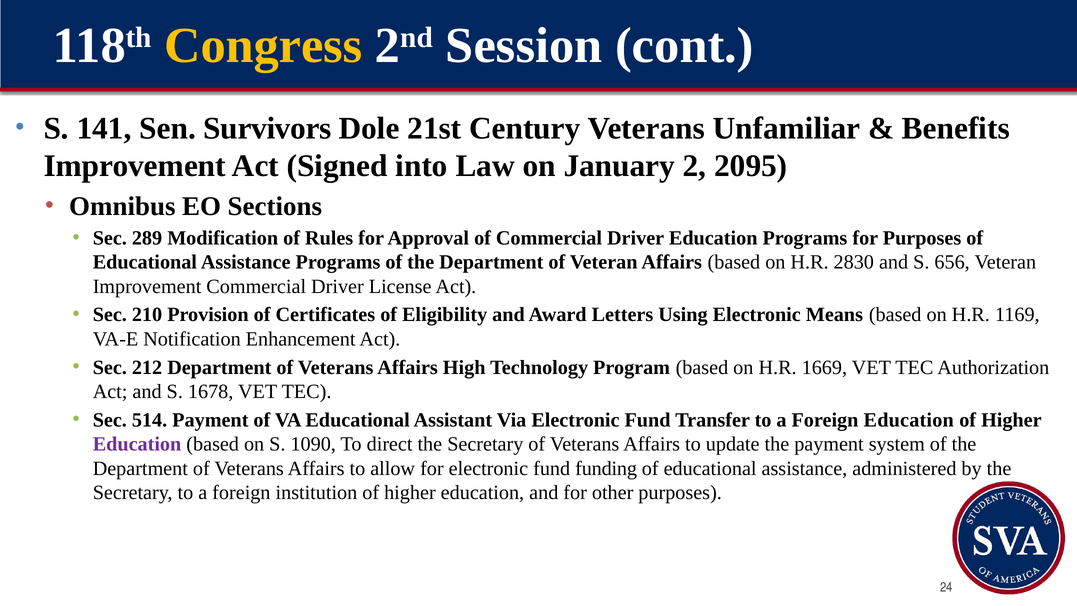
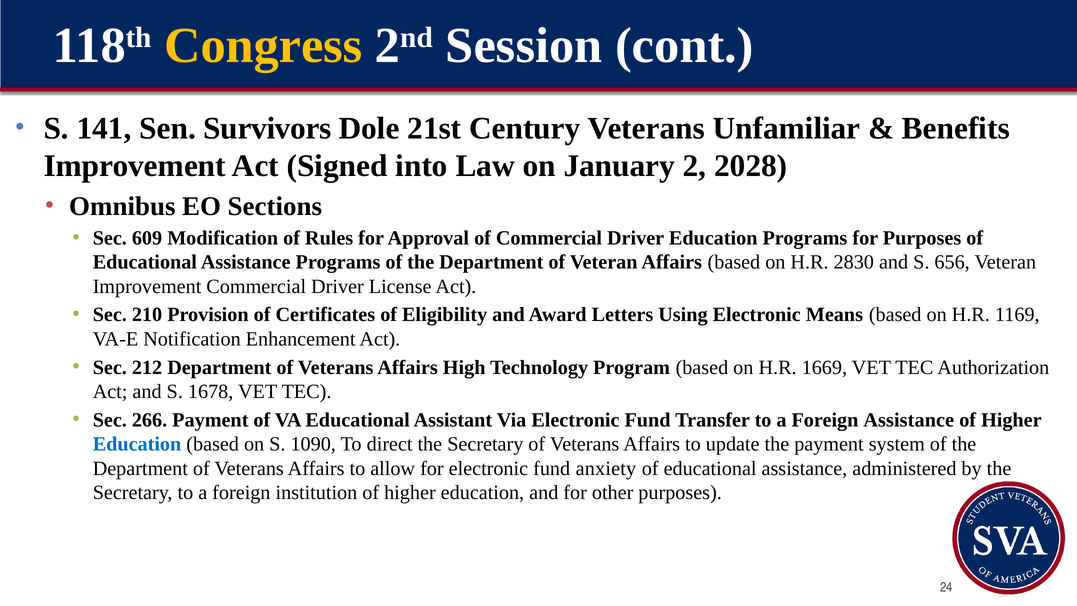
2095: 2095 -> 2028 (751, 166)
289: 289 -> 609 (147, 238)
514: 514 -> 266 (150, 420)
Foreign Education: Education -> Assistance (909, 420)
Education colour: purple -> blue (137, 444)
funding: funding -> anxiety (606, 468)
